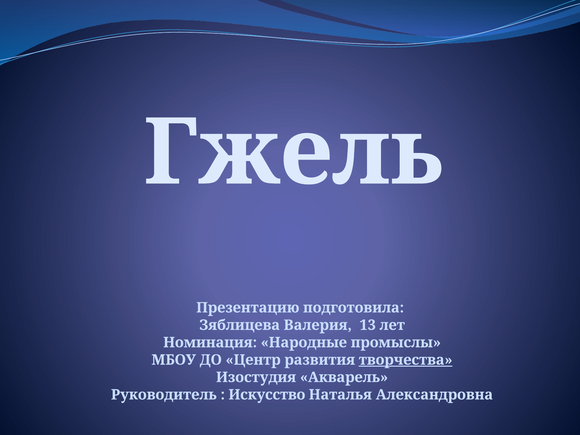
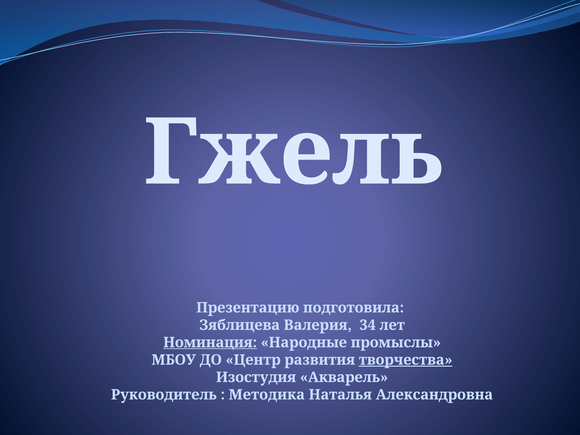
13: 13 -> 34 (368, 325)
Номинация underline: none -> present (210, 342)
Искусство: Искусство -> Методика (267, 395)
